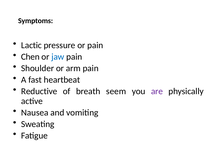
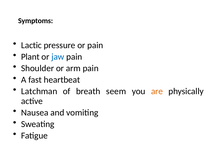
Chen: Chen -> Plant (30, 57)
Reductive: Reductive -> Latchman (39, 91)
are colour: purple -> orange (157, 91)
